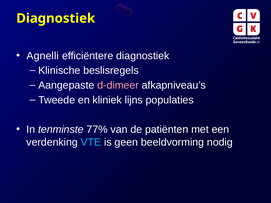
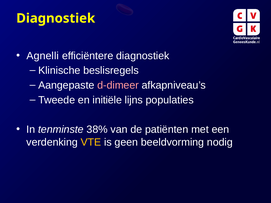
kliniek: kliniek -> initiële (107, 100)
77%: 77% -> 38% (97, 130)
VTE colour: light blue -> yellow (91, 142)
